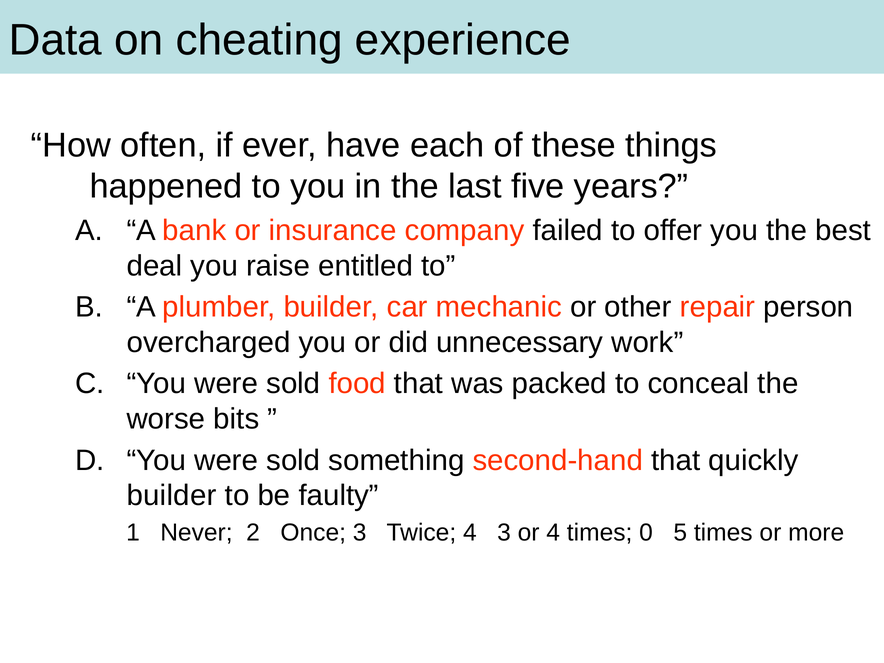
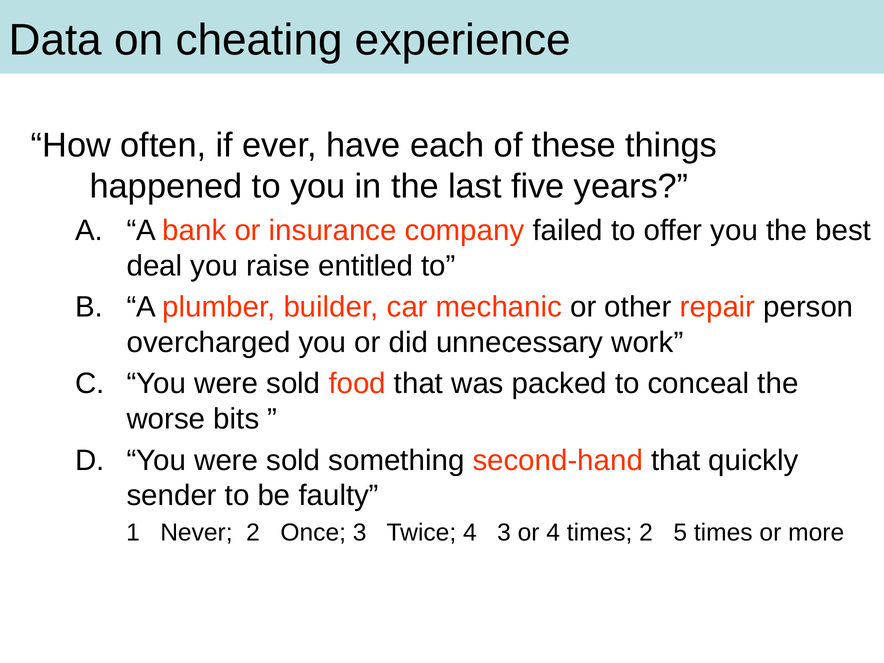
builder: builder -> sender (172, 496)
times 0: 0 -> 2 (646, 533)
